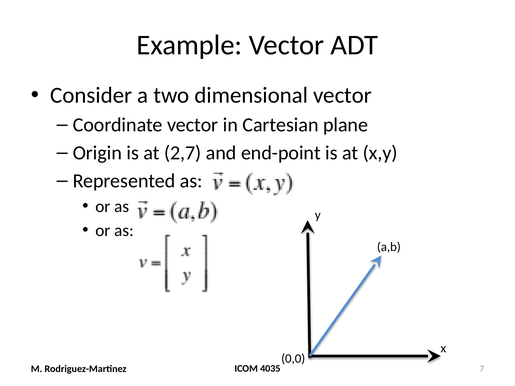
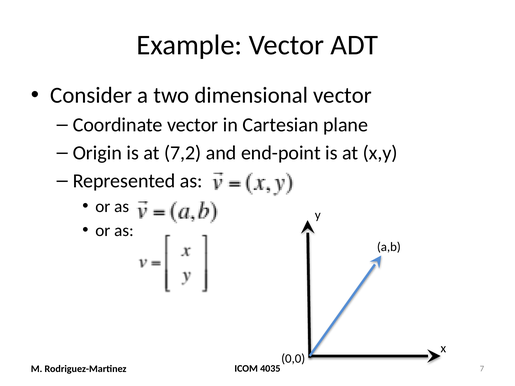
2,7: 2,7 -> 7,2 (183, 153)
